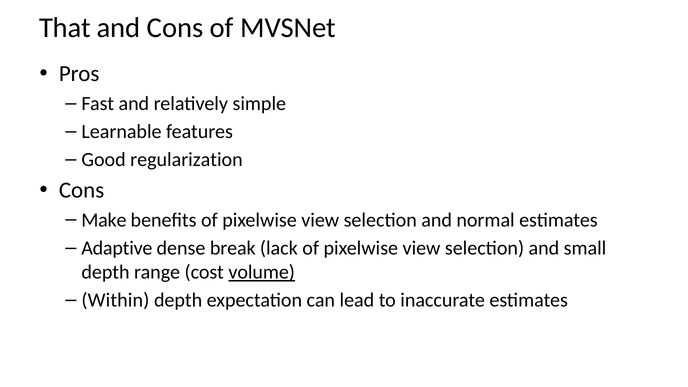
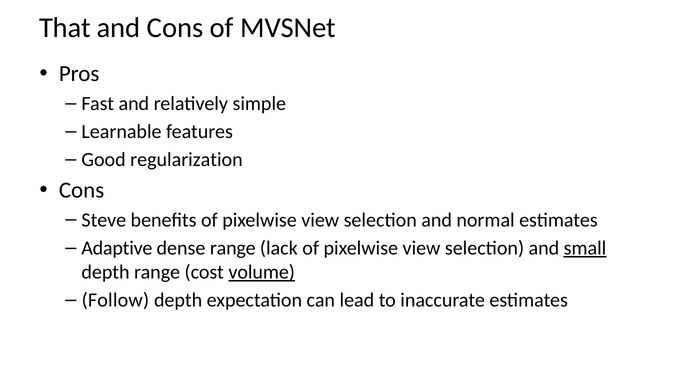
Make: Make -> Steve (104, 220)
dense break: break -> range (233, 248)
small underline: none -> present (585, 248)
Within: Within -> Follow (115, 300)
